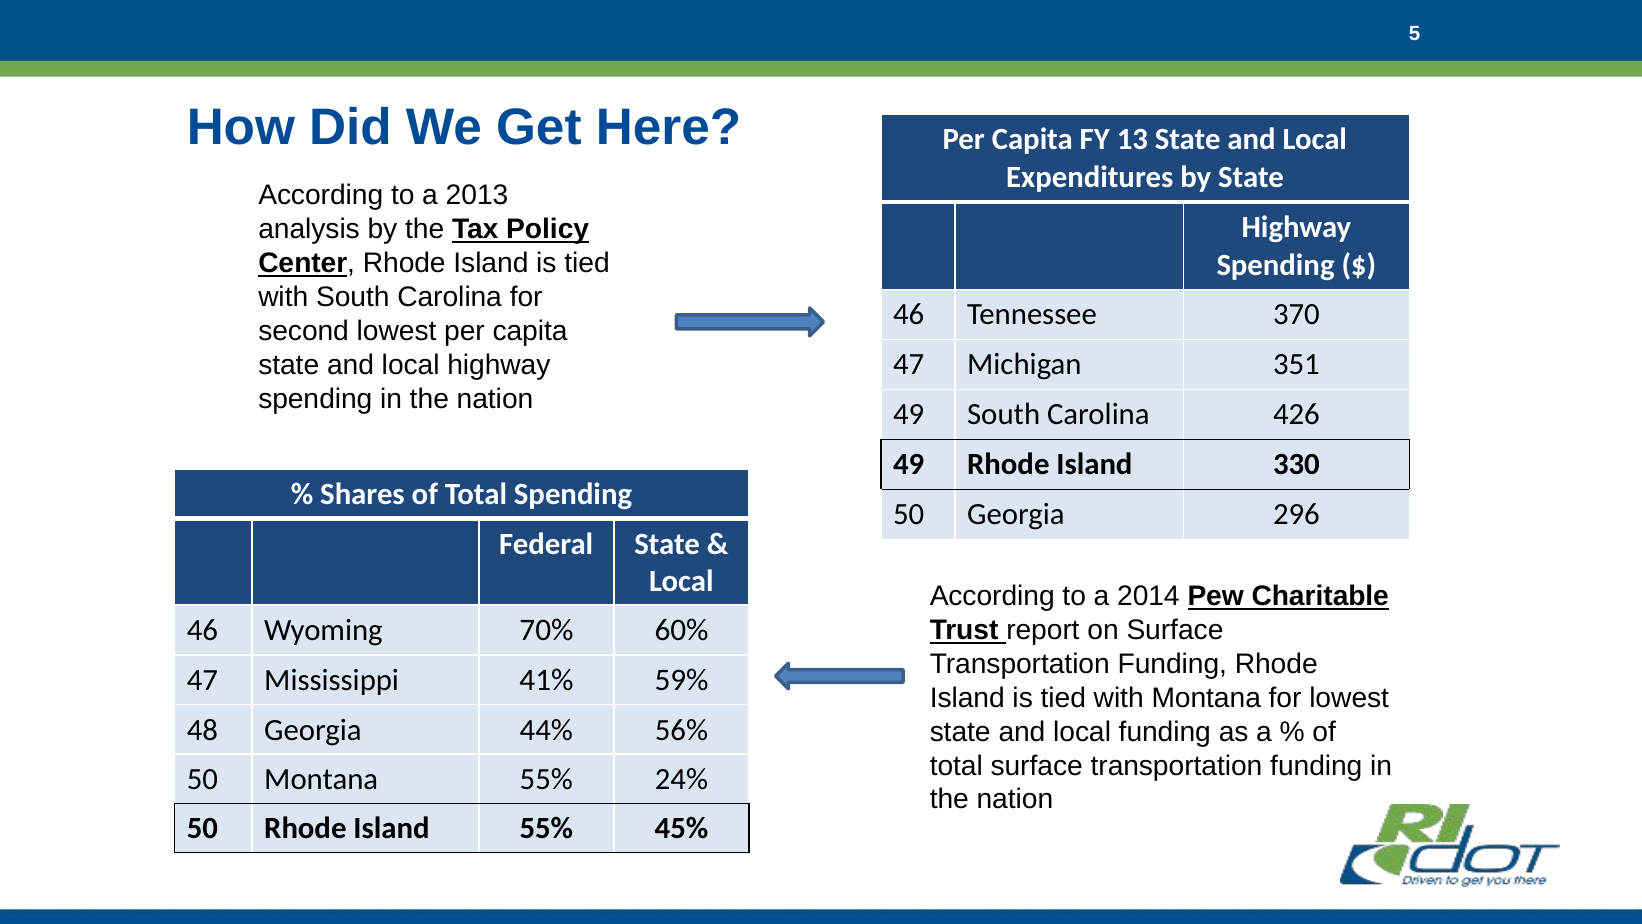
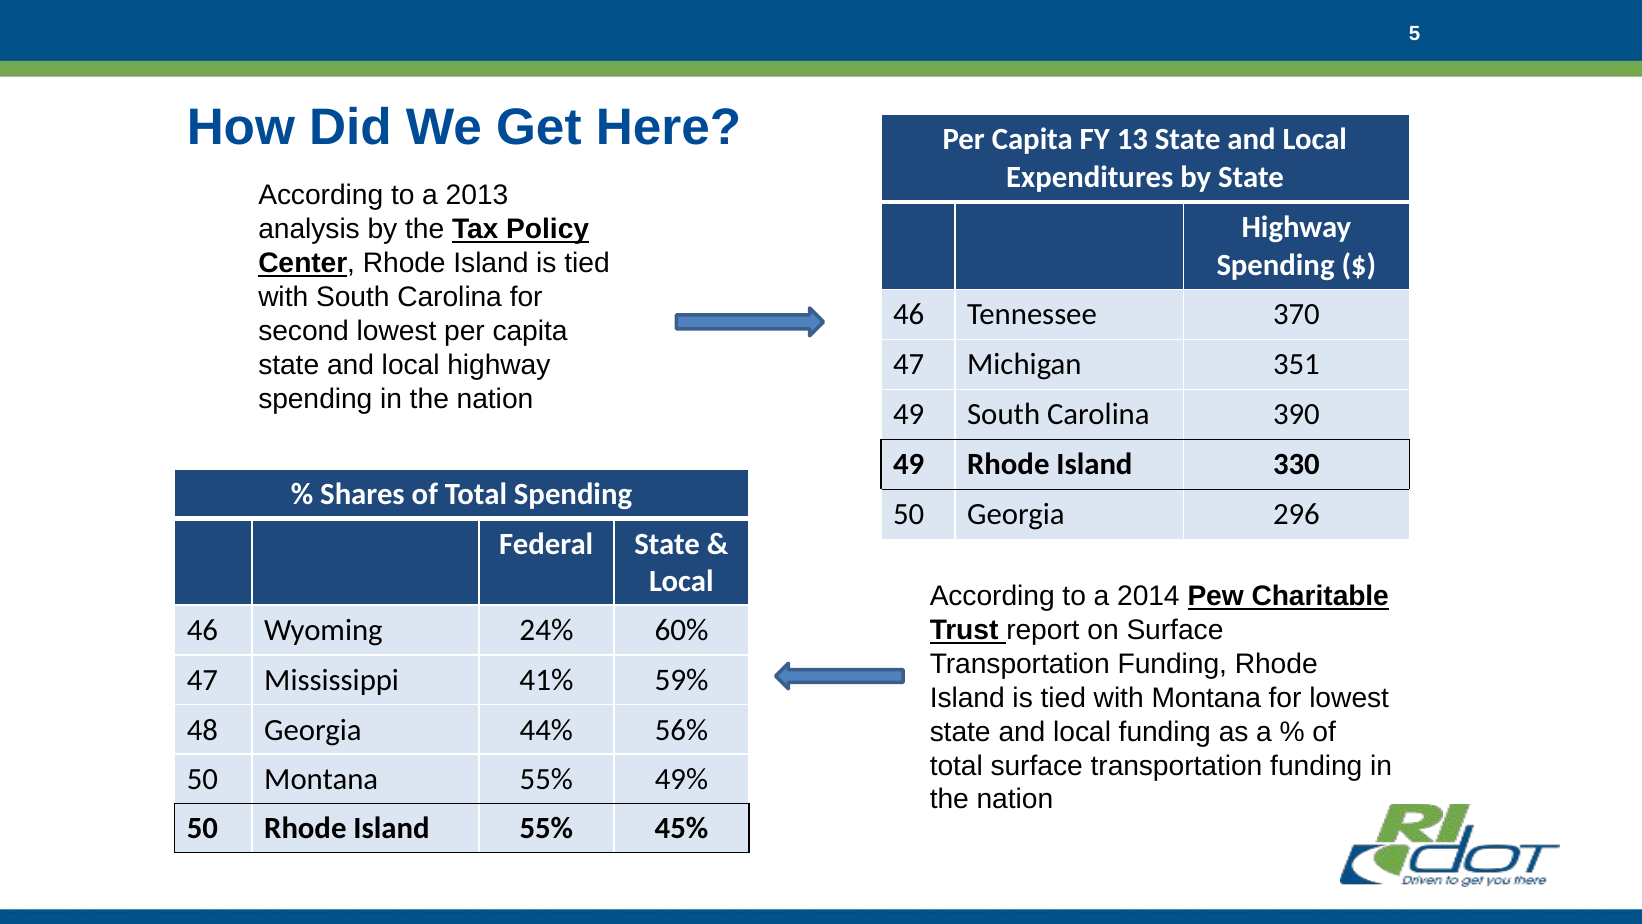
426: 426 -> 390 (1296, 415)
70%: 70% -> 24% (546, 630)
24%: 24% -> 49% (681, 779)
